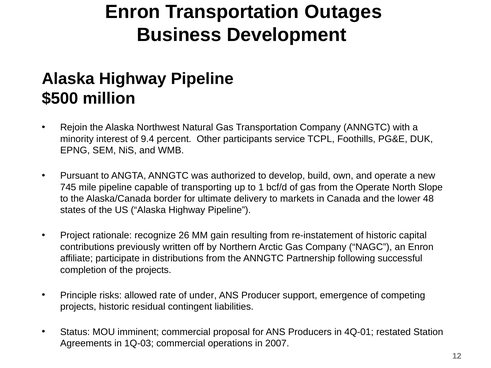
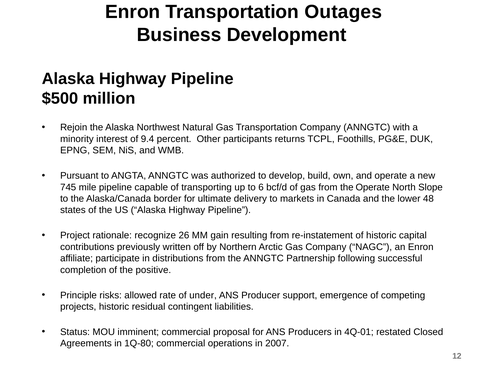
service: service -> returns (290, 139)
1: 1 -> 6 (261, 187)
the projects: projects -> positive (153, 270)
Station: Station -> Closed (428, 332)
1Q-03: 1Q-03 -> 1Q-80 (139, 344)
